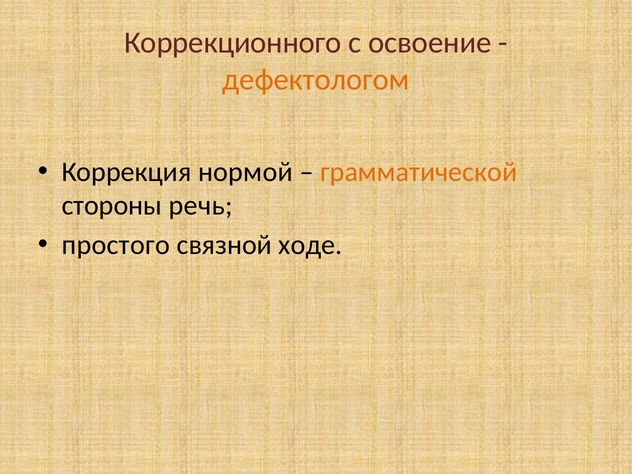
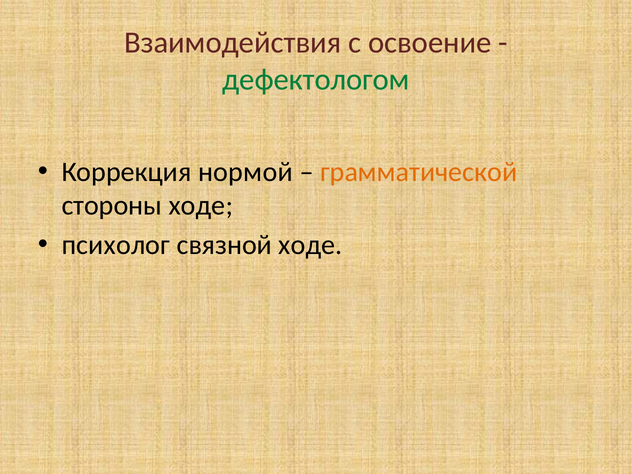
Коррекционного: Коррекционного -> Взаимодействия (233, 43)
дефектологом colour: orange -> green (316, 80)
стороны речь: речь -> ходе (201, 206)
простого: простого -> психолог (116, 245)
